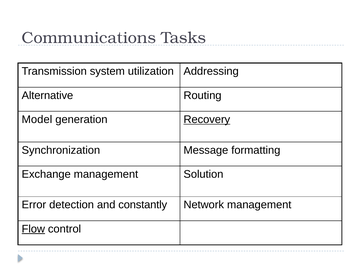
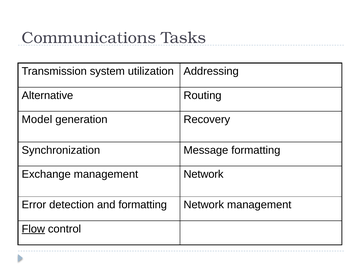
Recovery underline: present -> none (207, 120)
management Solution: Solution -> Network (204, 175)
and constantly: constantly -> formatting (143, 205)
